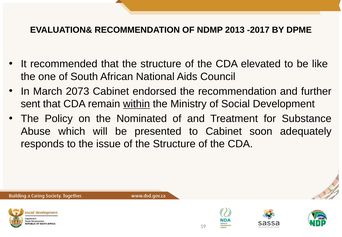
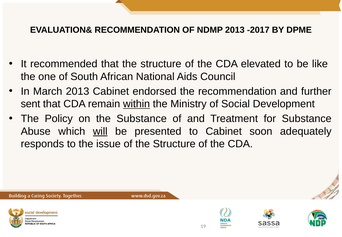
March 2073: 2073 -> 2013 (78, 91)
the Nominated: Nominated -> Substance (142, 119)
will underline: none -> present (100, 131)
